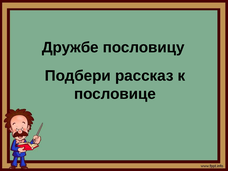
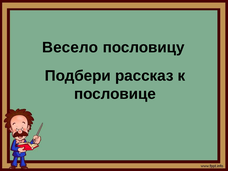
Дружбе: Дружбе -> Весело (70, 47)
